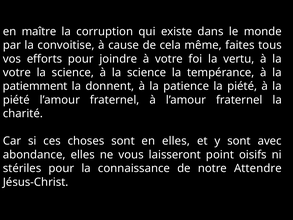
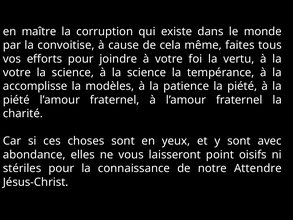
patiemment: patiemment -> accomplisse (35, 86)
donnent: donnent -> modèles (110, 86)
en elles: elles -> yeux (176, 141)
